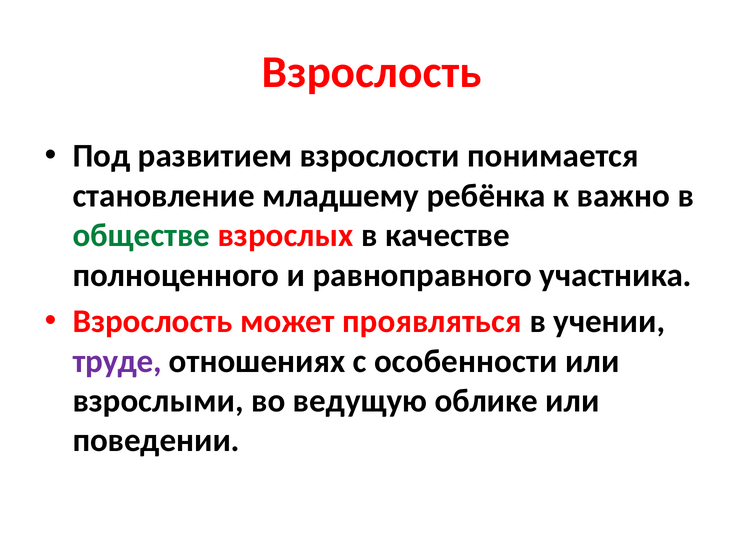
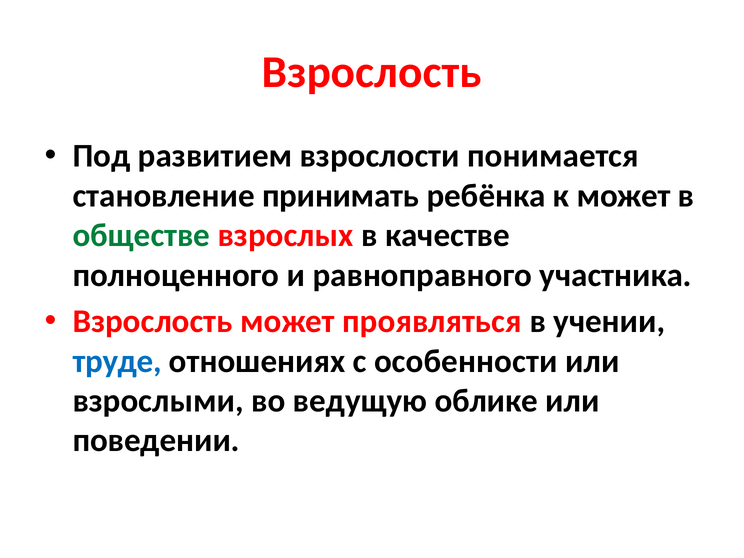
младшему: младшему -> принимать (341, 196)
к важно: важно -> может (624, 196)
труде colour: purple -> blue (117, 361)
